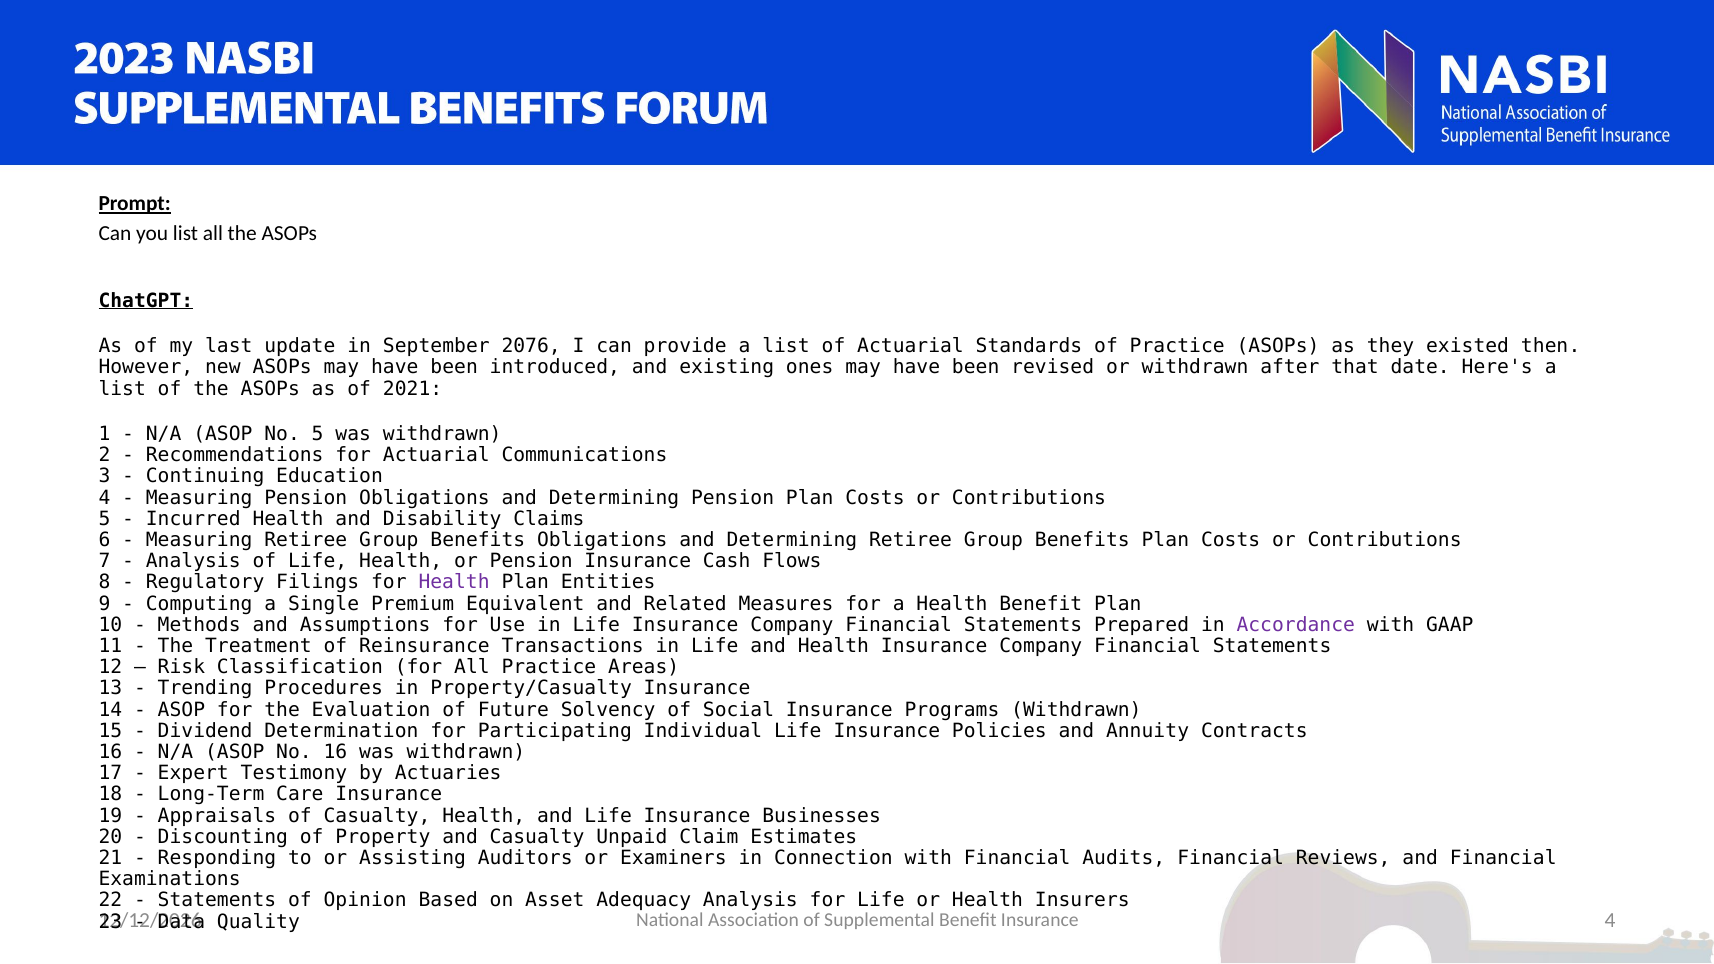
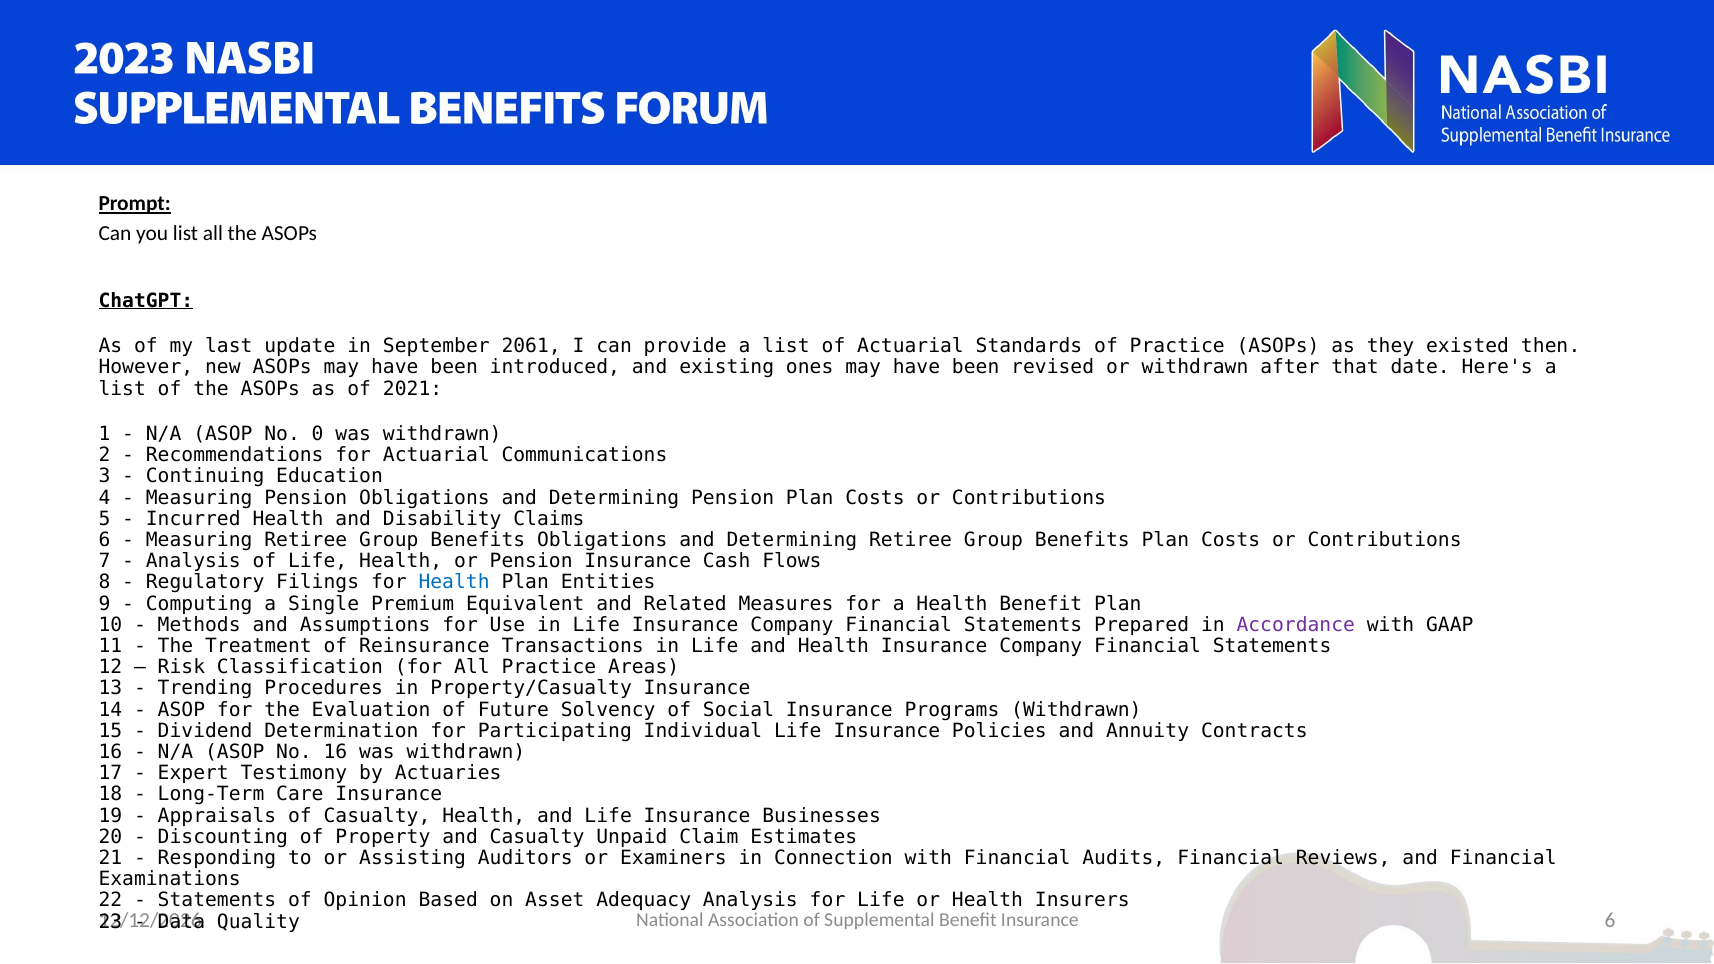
2076: 2076 -> 2061 (531, 346)
No 5: 5 -> 0 (318, 434)
Health colour: purple -> blue (454, 582)
Insurance 4: 4 -> 6 (1610, 921)
